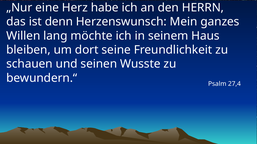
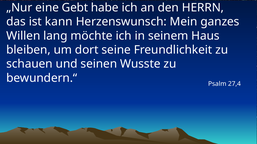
Herz: Herz -> Gebt (75, 8)
denn: denn -> kann (59, 22)
